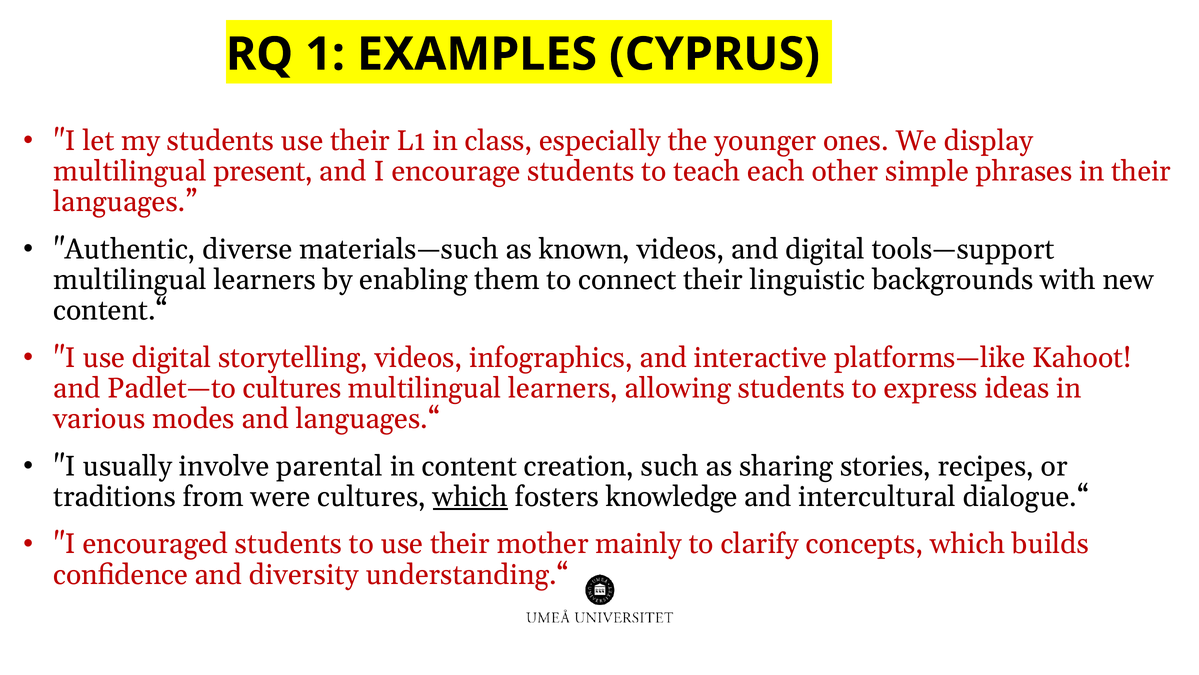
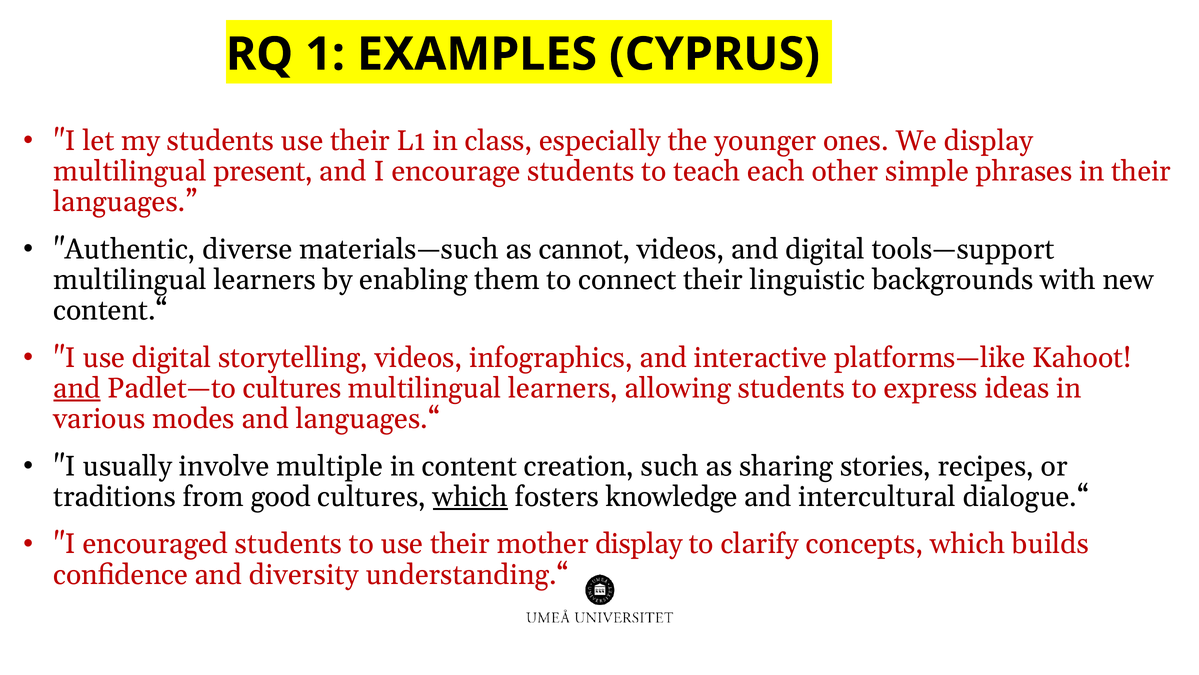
known: known -> cannot (585, 249)
and underline: none -> present (77, 388)
parental: parental -> multiple (330, 466)
were: were -> good (281, 496)
mother mainly: mainly -> display (639, 544)
